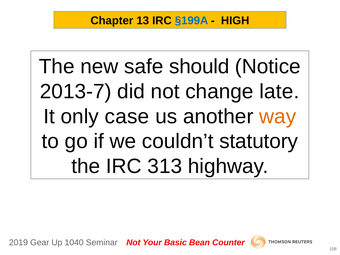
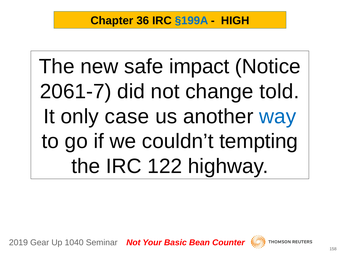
13: 13 -> 36 (143, 21)
should: should -> impact (199, 67)
2013-7: 2013-7 -> 2061-7 (76, 92)
late: late -> told (279, 92)
way colour: orange -> blue (278, 116)
statutory: statutory -> tempting (259, 141)
313: 313 -> 122 (165, 166)
